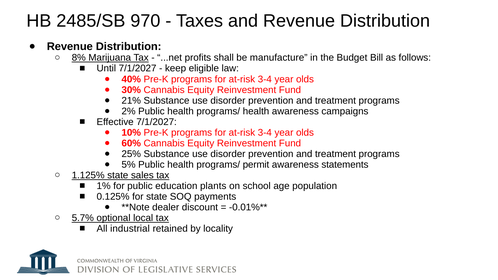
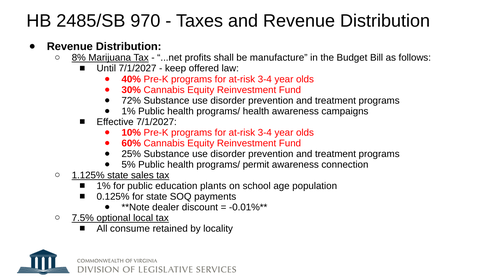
eligible: eligible -> offered (204, 69)
21%: 21% -> 72% (131, 101)
2%: 2% -> 1% (129, 111)
statements: statements -> connection (345, 165)
5.7%: 5.7% -> 7.5% (83, 218)
industrial: industrial -> consume (130, 229)
